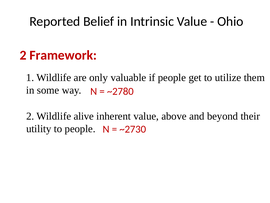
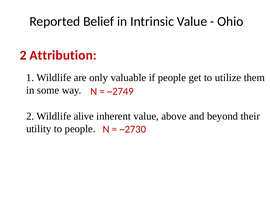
Framework: Framework -> Attribution (63, 55)
~2780: ~2780 -> ~2749 (120, 91)
